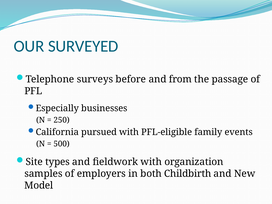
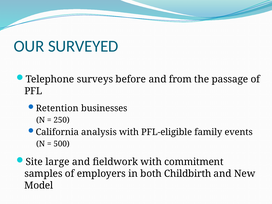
Especially: Especially -> Retention (57, 108)
pursued: pursued -> analysis (99, 132)
types: types -> large (57, 162)
organization: organization -> commitment (194, 162)
